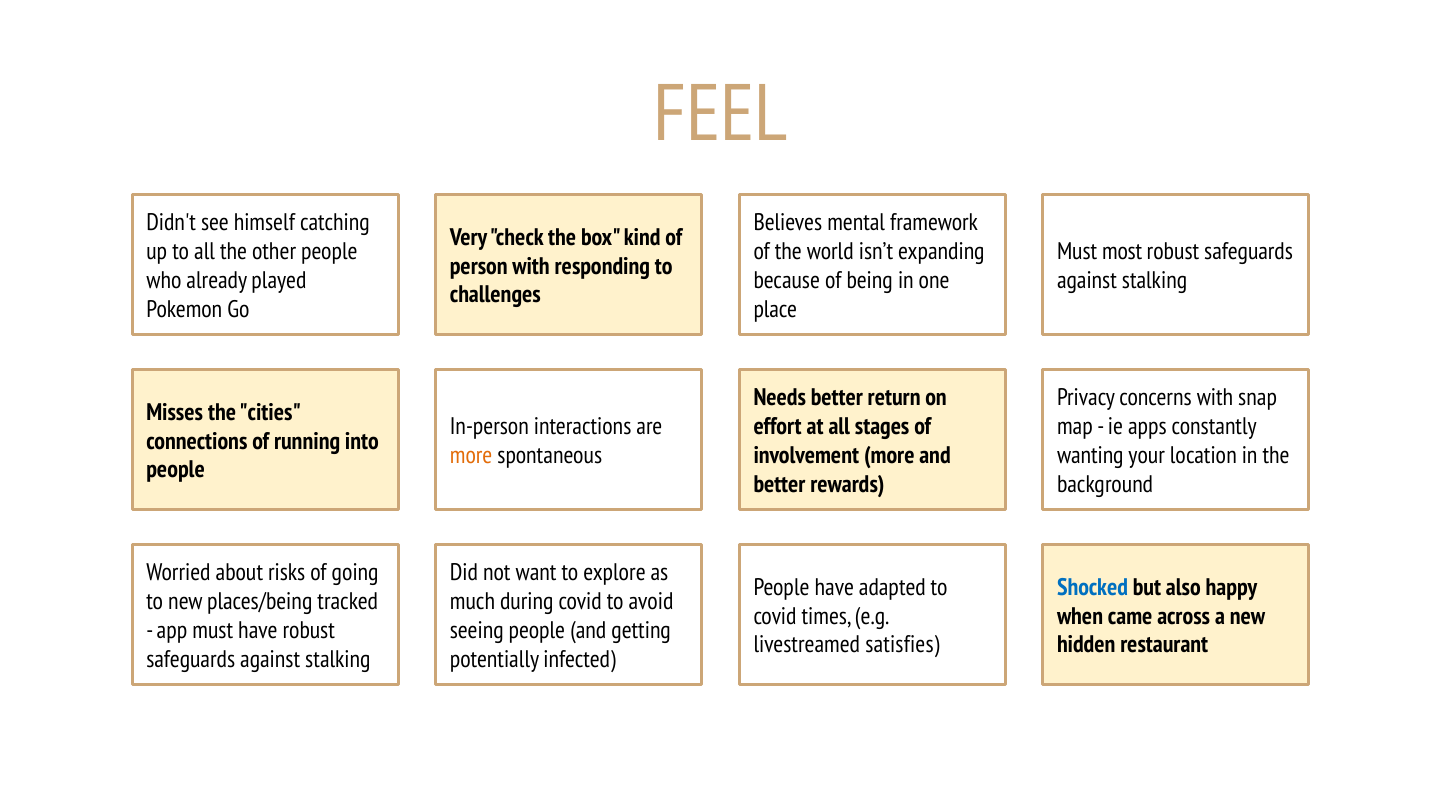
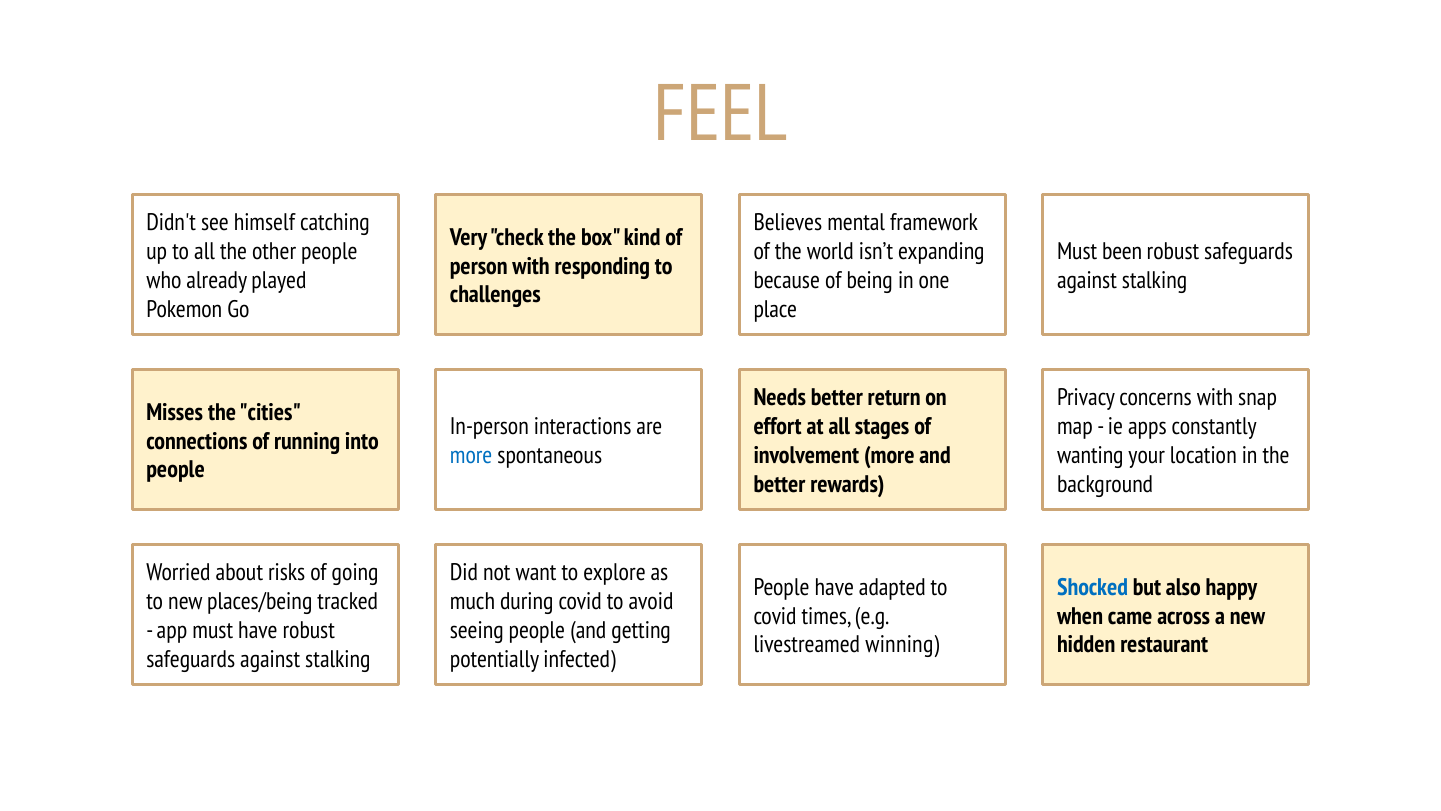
most: most -> been (1122, 252)
more colour: orange -> blue (471, 455)
satisfies: satisfies -> winning (902, 645)
